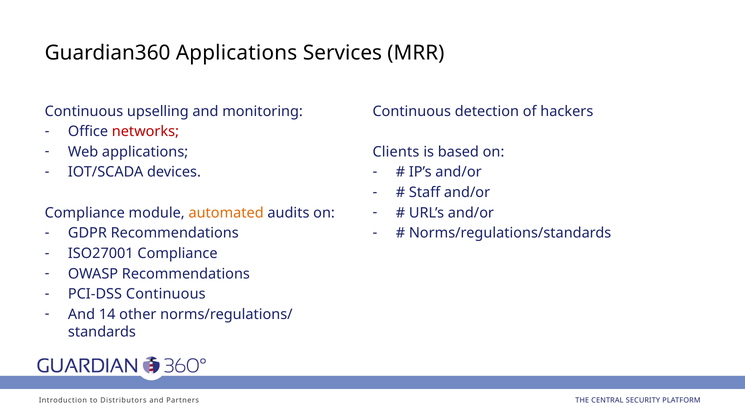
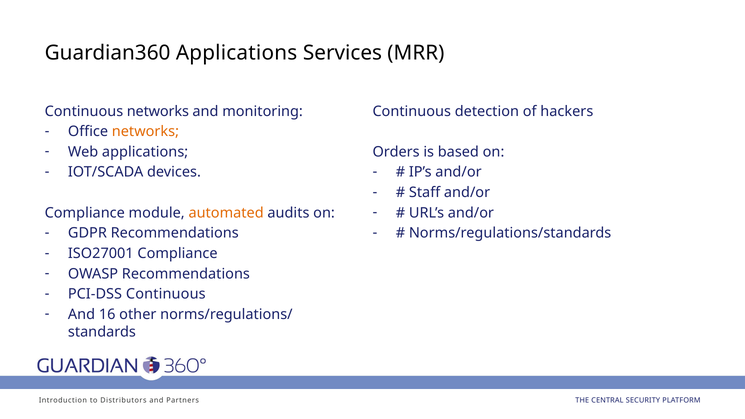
Continuous upselling: upselling -> networks (158, 111)
networks colour: red -> orange (145, 132)
Clients: Clients -> Orders (396, 152)
14: 14 -> 16 (107, 315)
